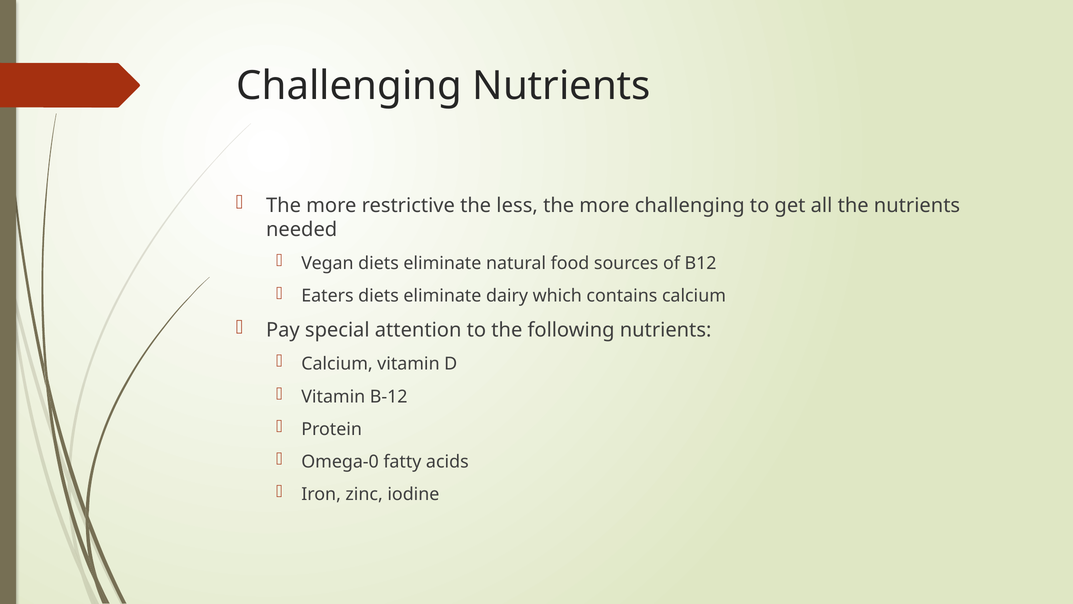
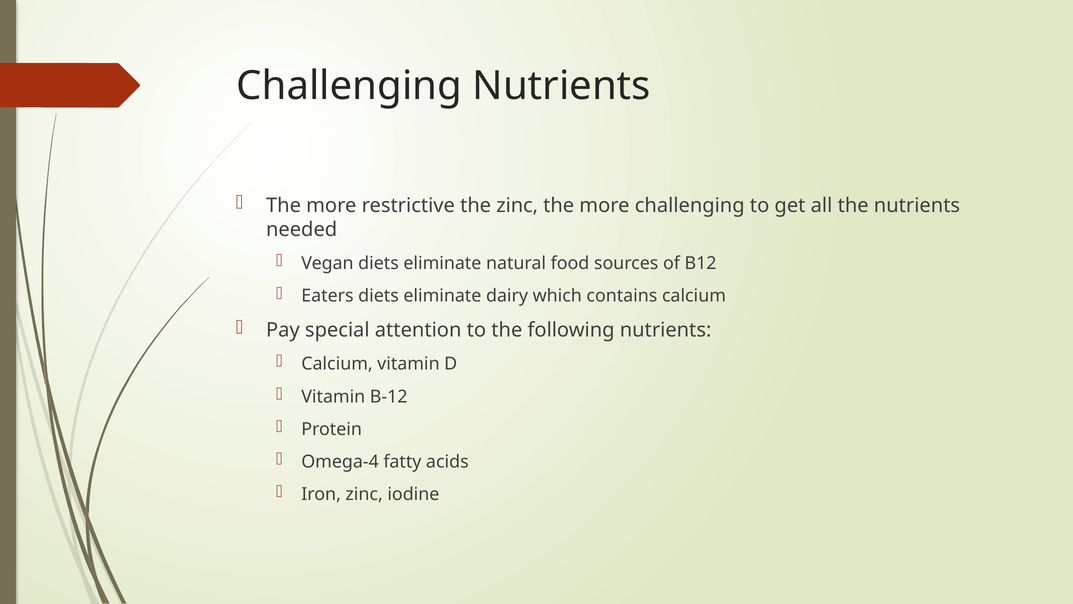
the less: less -> zinc (517, 205)
Omega-0: Omega-0 -> Omega-4 (340, 462)
